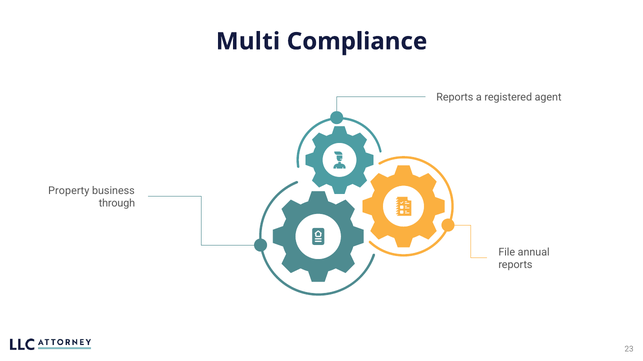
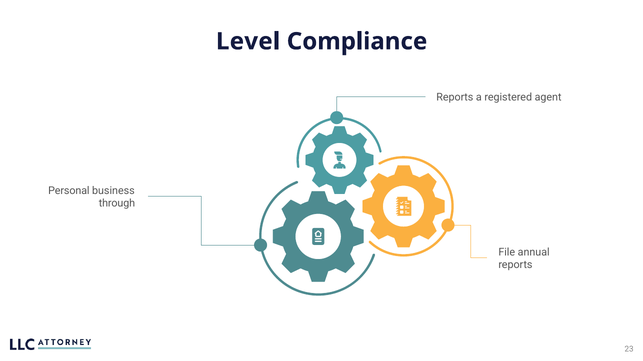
Multi: Multi -> Level (248, 42)
Property: Property -> Personal (69, 191)
